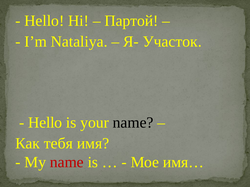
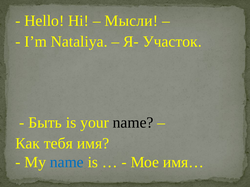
Партой: Партой -> Мысли (131, 21)
Hello: Hello -> Быть (45, 123)
name colour: red -> blue (67, 163)
